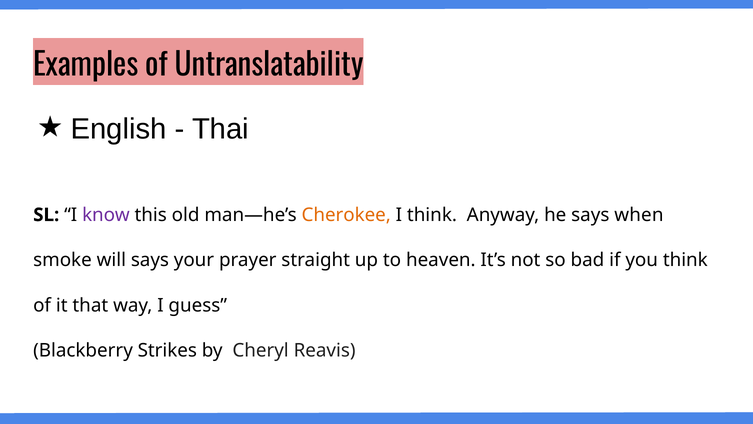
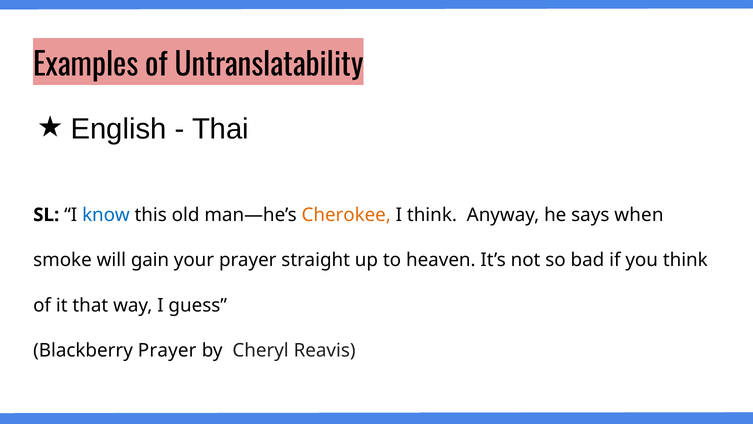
know colour: purple -> blue (106, 215)
will says: says -> gain (150, 260)
Blackberry Strikes: Strikes -> Prayer (167, 350)
